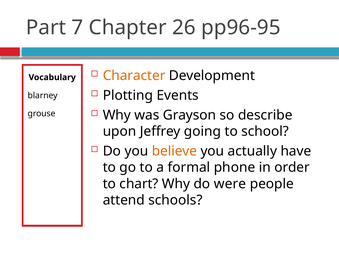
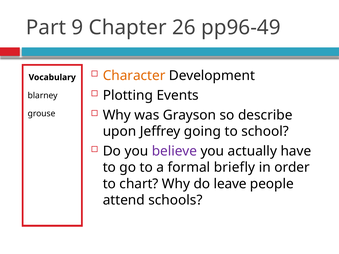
7: 7 -> 9 (77, 28)
pp96-95: pp96-95 -> pp96-49 (241, 28)
believe colour: orange -> purple (174, 151)
phone: phone -> briefly (235, 168)
were: were -> leave (230, 184)
